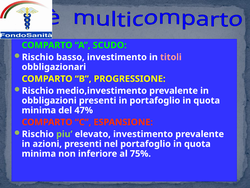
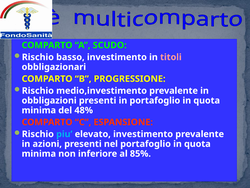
47%: 47% -> 48% (84, 110)
piu colour: light green -> light blue (64, 134)
75%: 75% -> 85% (140, 153)
